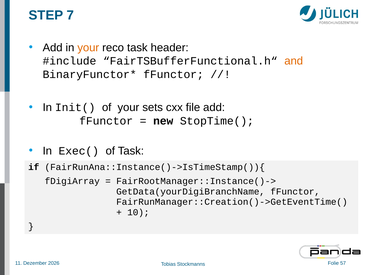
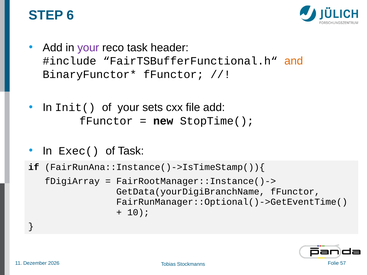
7: 7 -> 6 (70, 15)
your colour: orange -> purple (88, 48)
FairRunManager::Creation()->GetEventTime(: FairRunManager::Creation()->GetEventTime( -> FairRunManager::Optional()->GetEventTime( (232, 202)
